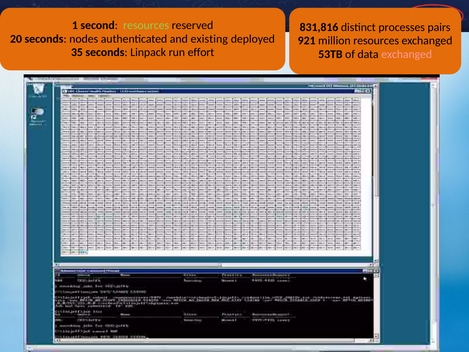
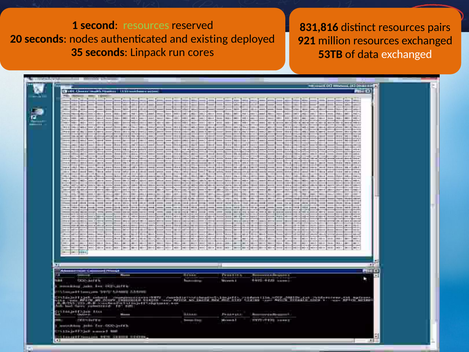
distinct processes: processes -> resources (402, 27)
effort: effort -> cores (201, 52)
exchanged colour: pink -> white (407, 54)
